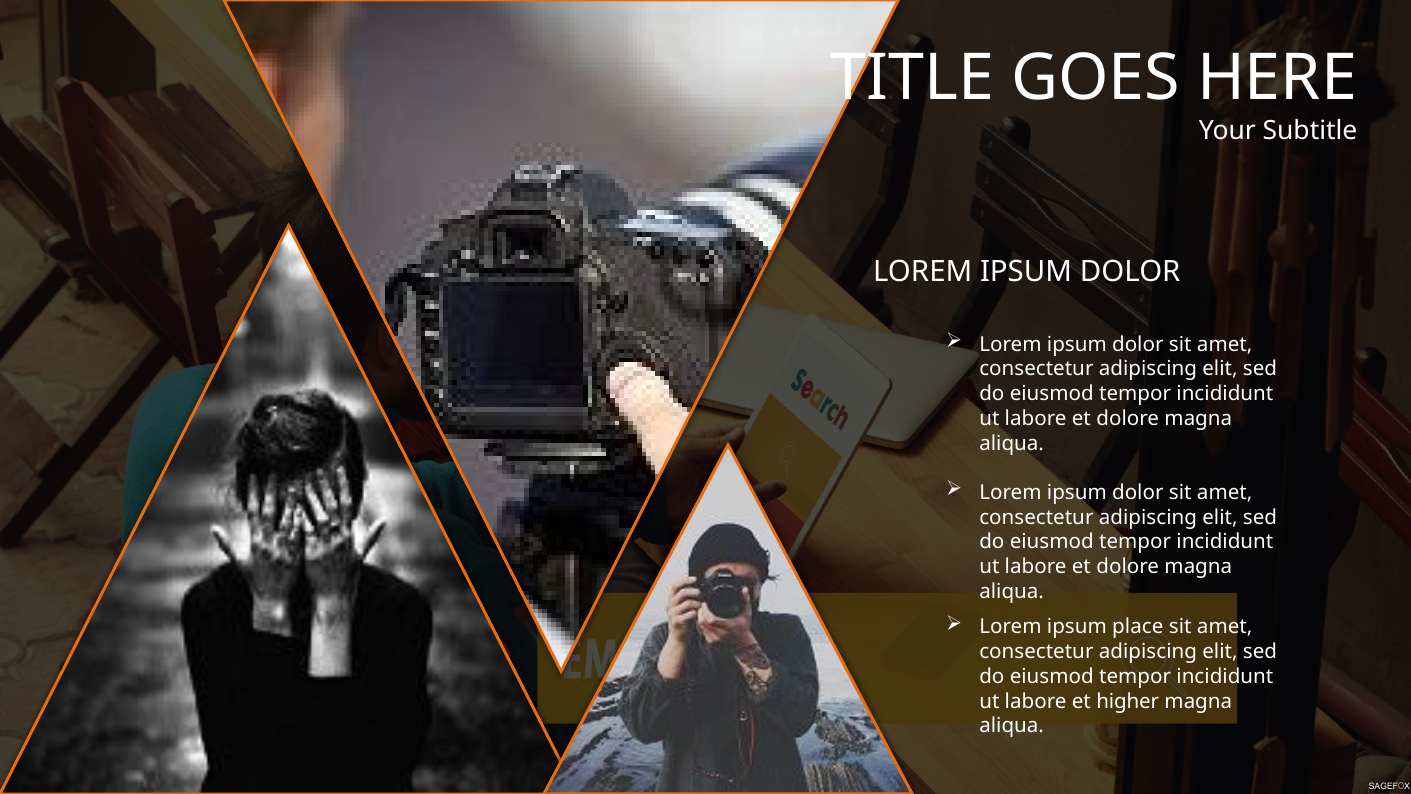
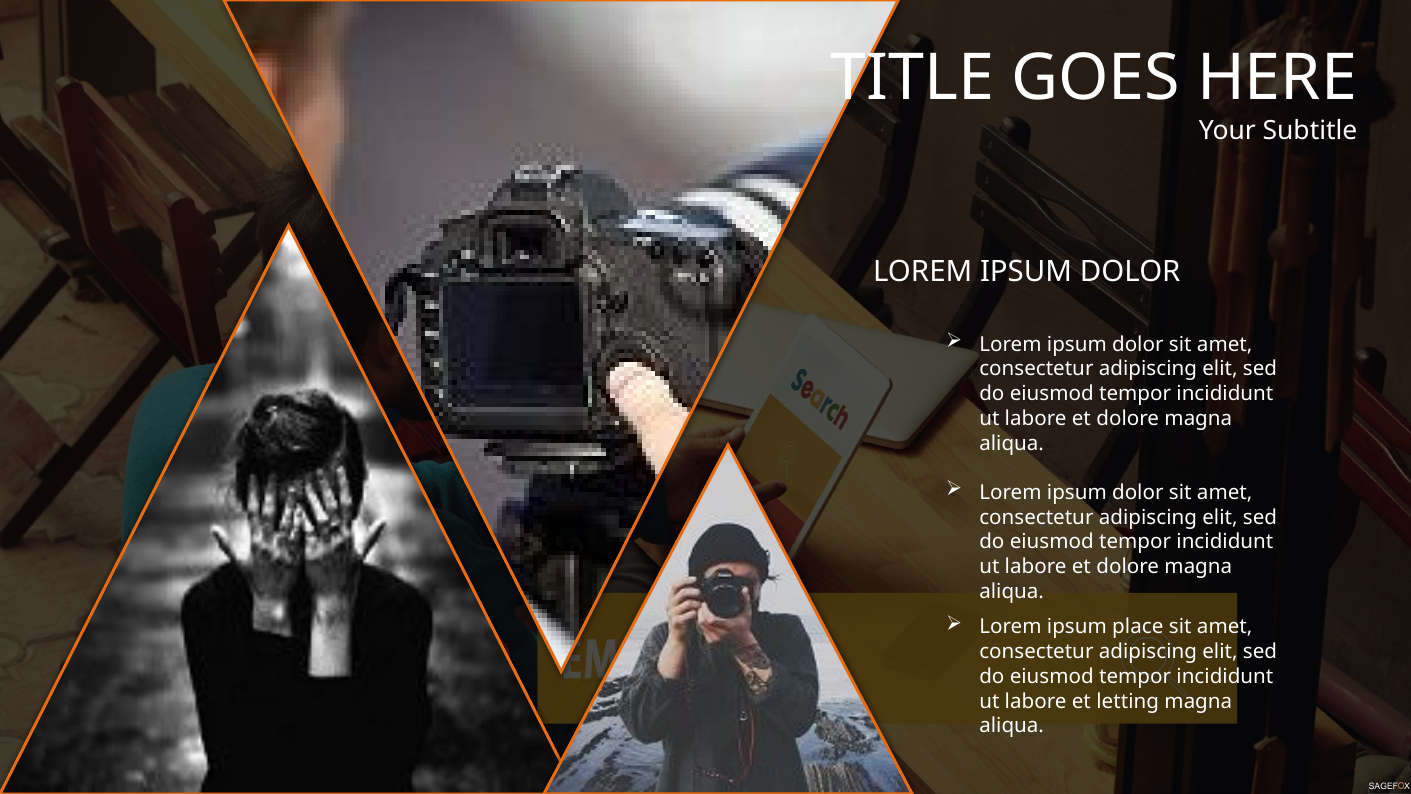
higher: higher -> letting (1128, 701)
